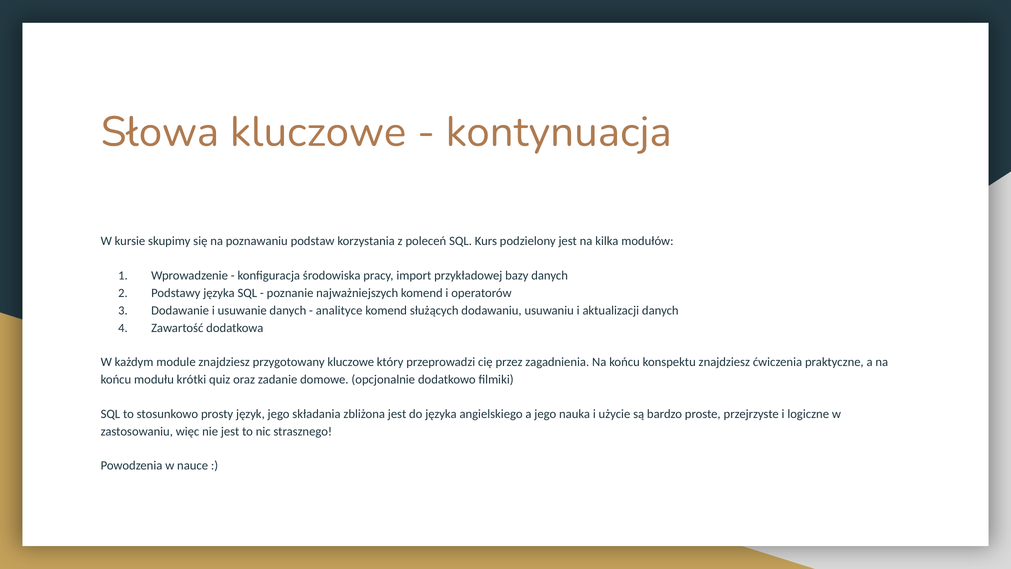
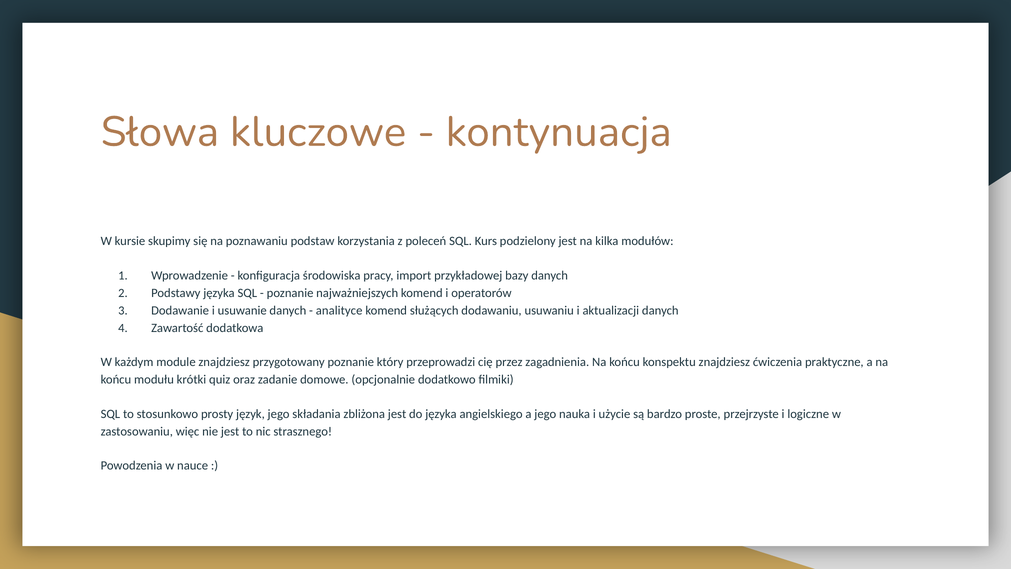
przygotowany kluczowe: kluczowe -> poznanie (351, 362)
